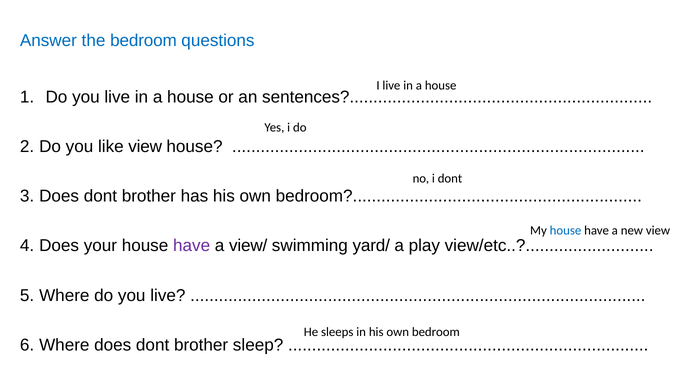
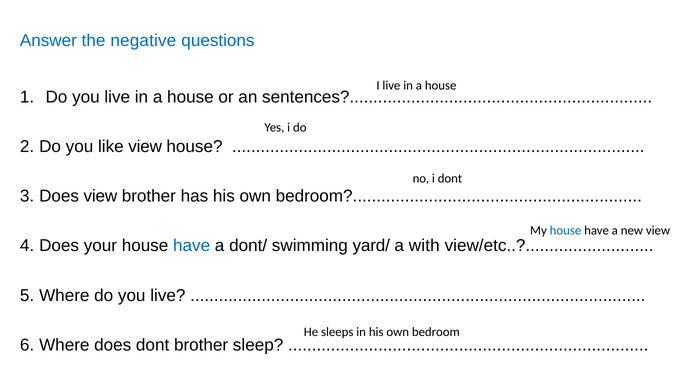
the bedroom: bedroom -> negative (143, 40)
dont: dont -> view (100, 196)
have colour: purple -> blue (192, 246)
view/: view/ -> dont/ (248, 246)
play: play -> with (424, 246)
